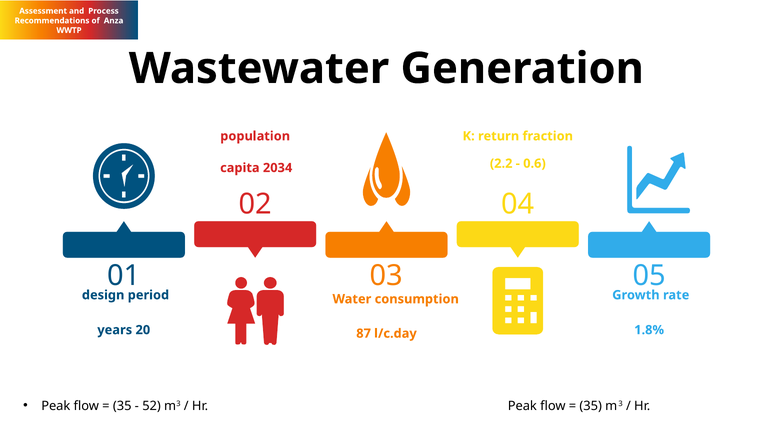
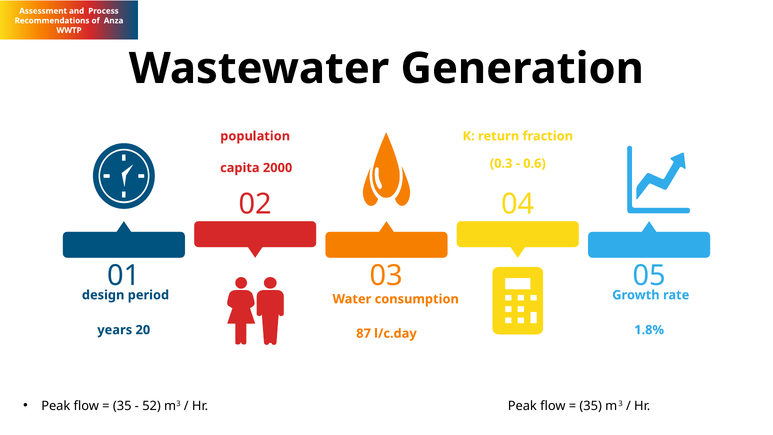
2.2: 2.2 -> 0.3 (503, 163)
2034: 2034 -> 2000 (278, 168)
